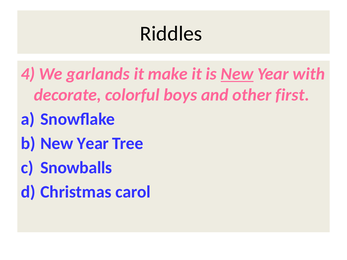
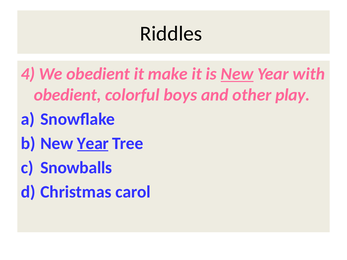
We garlands: garlands -> obedient (98, 74)
decorate: decorate -> obedient (68, 95)
first: first -> play (293, 95)
Year underline: none -> present (93, 143)
